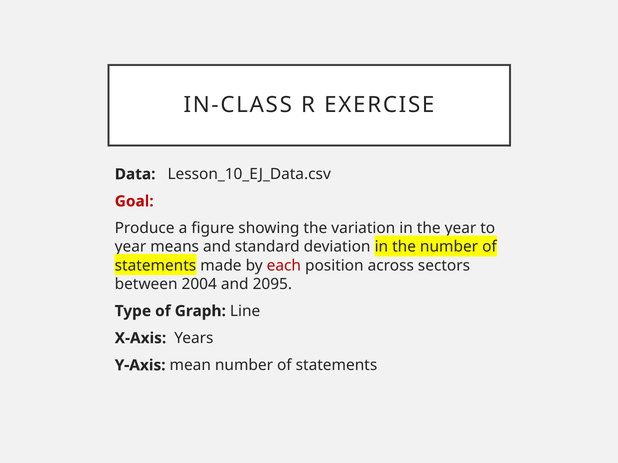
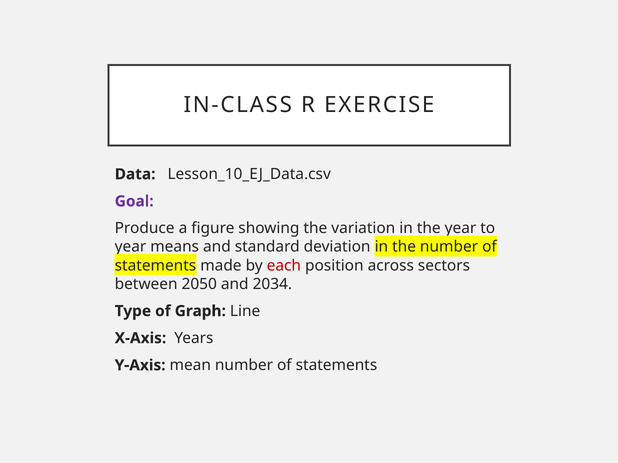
Goal colour: red -> purple (134, 201)
2004: 2004 -> 2050 (199, 284)
2095: 2095 -> 2034 (272, 284)
